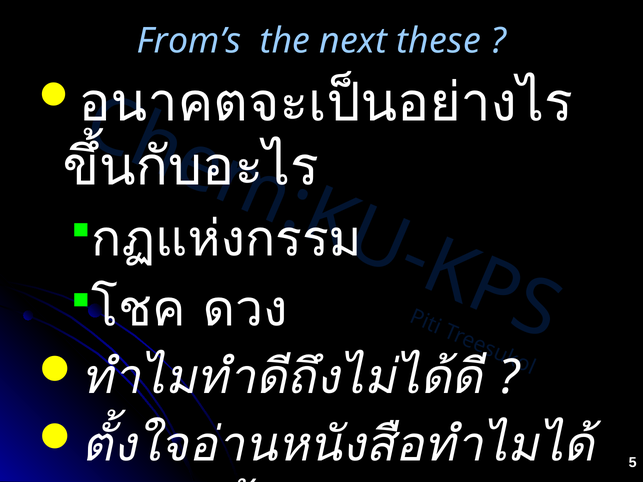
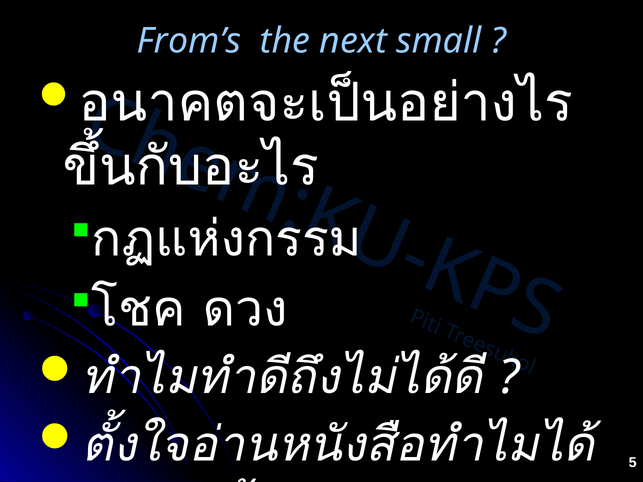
these: these -> small (439, 41)
